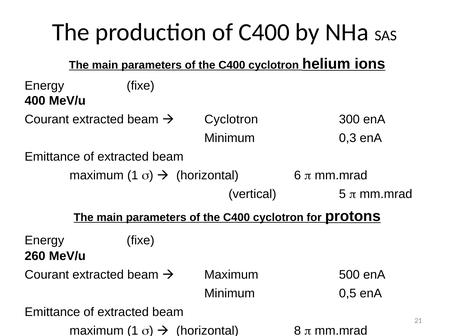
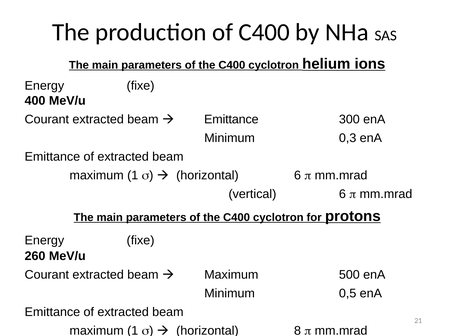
Cyclotron: Cyclotron -> Emittance (231, 120)
vertical 5: 5 -> 6 (342, 194)
